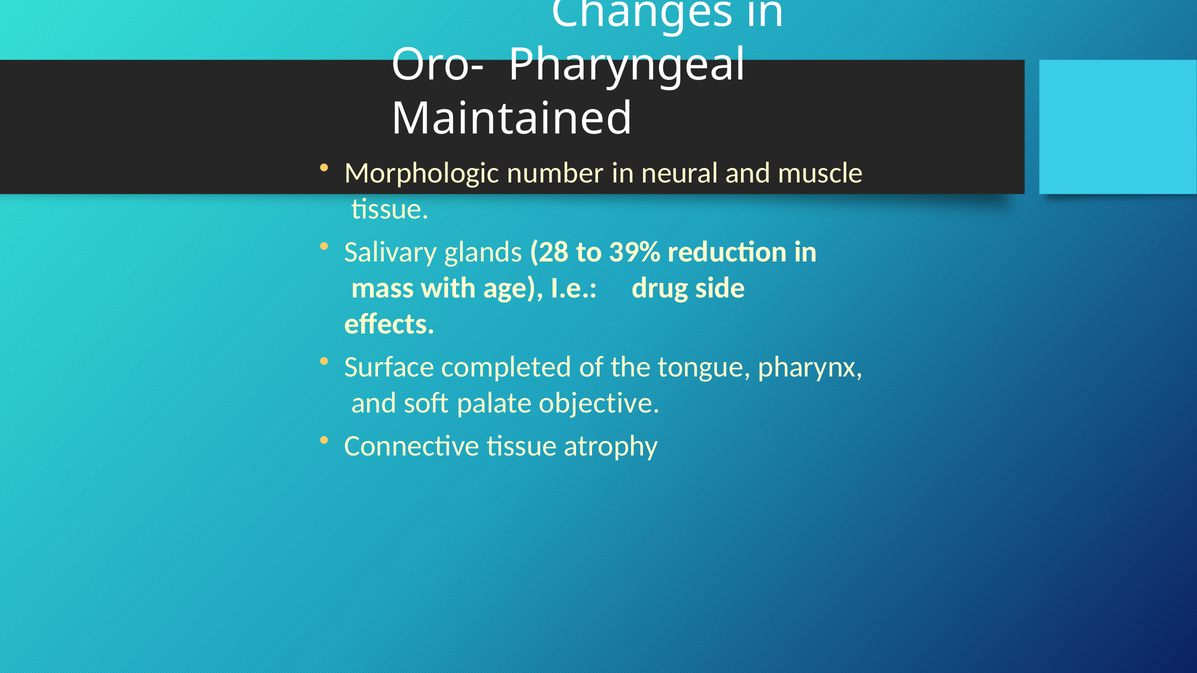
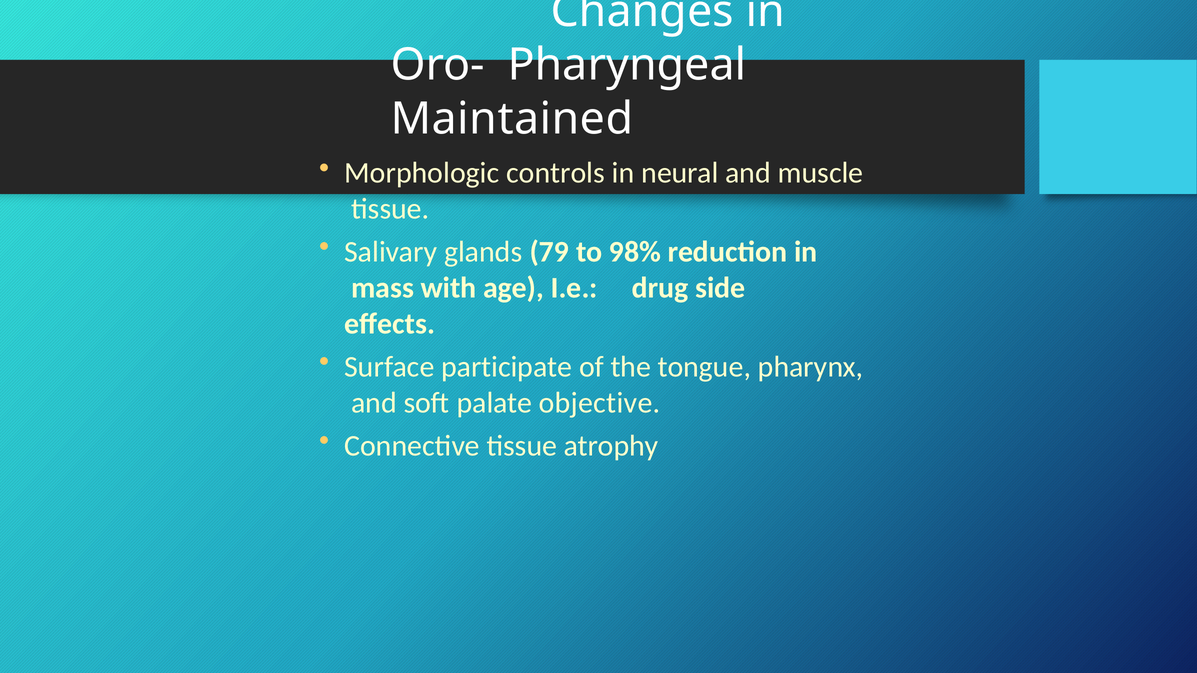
number: number -> controls (556, 173)
28: 28 -> 79 (549, 252)
39%: 39% -> 98% (635, 252)
completed: completed -> participate (507, 367)
